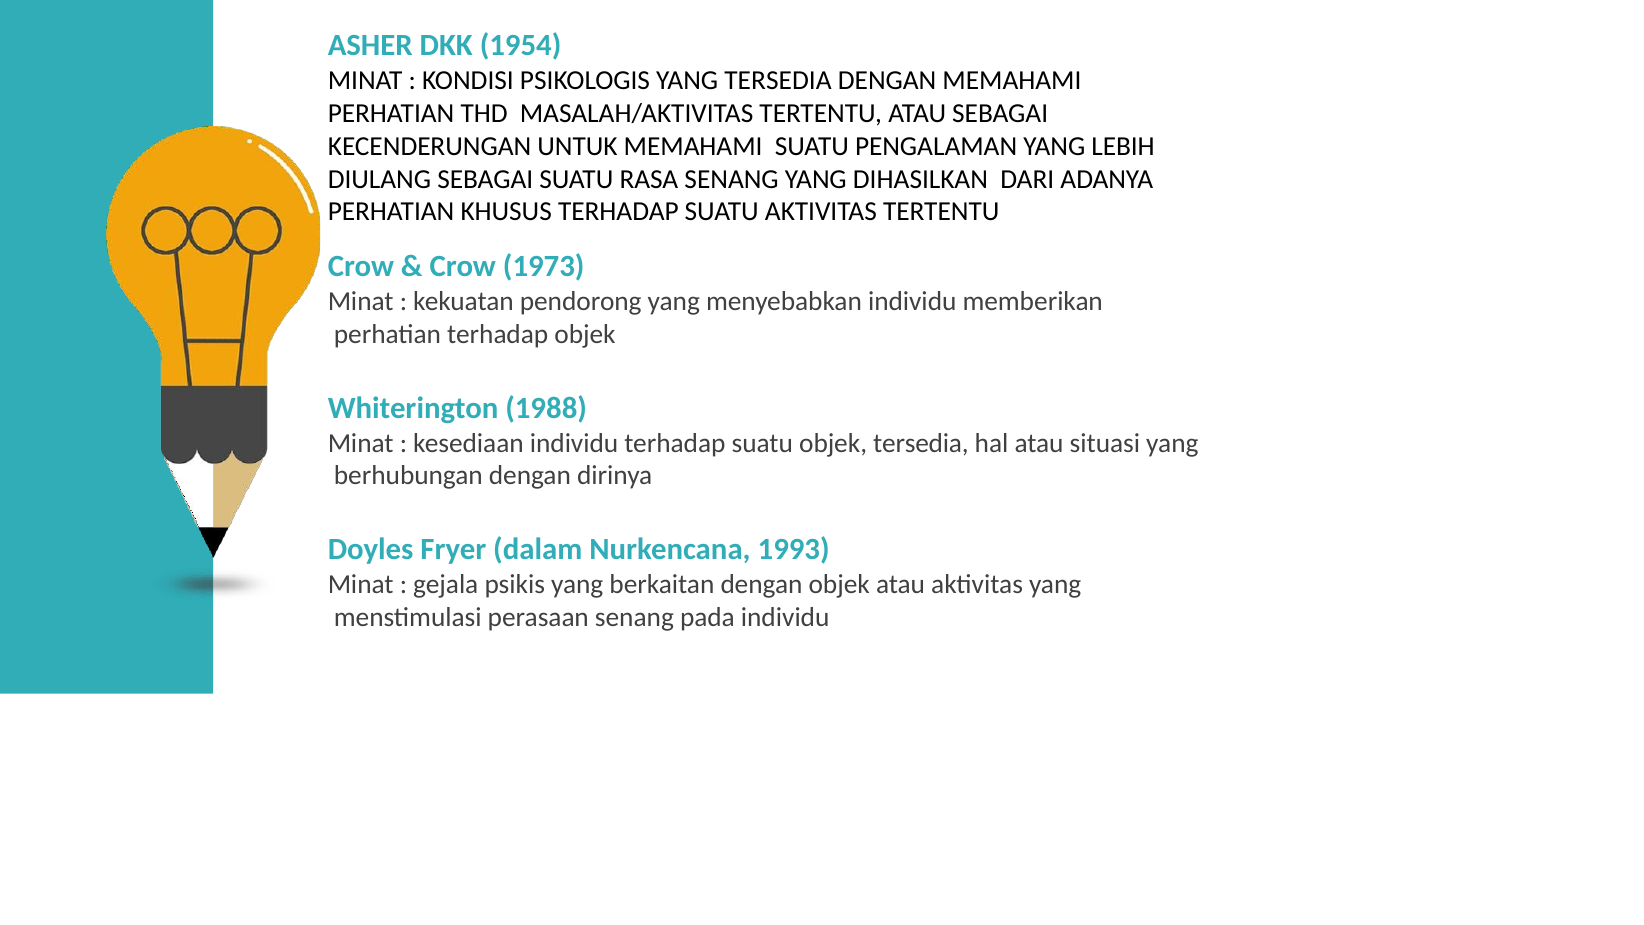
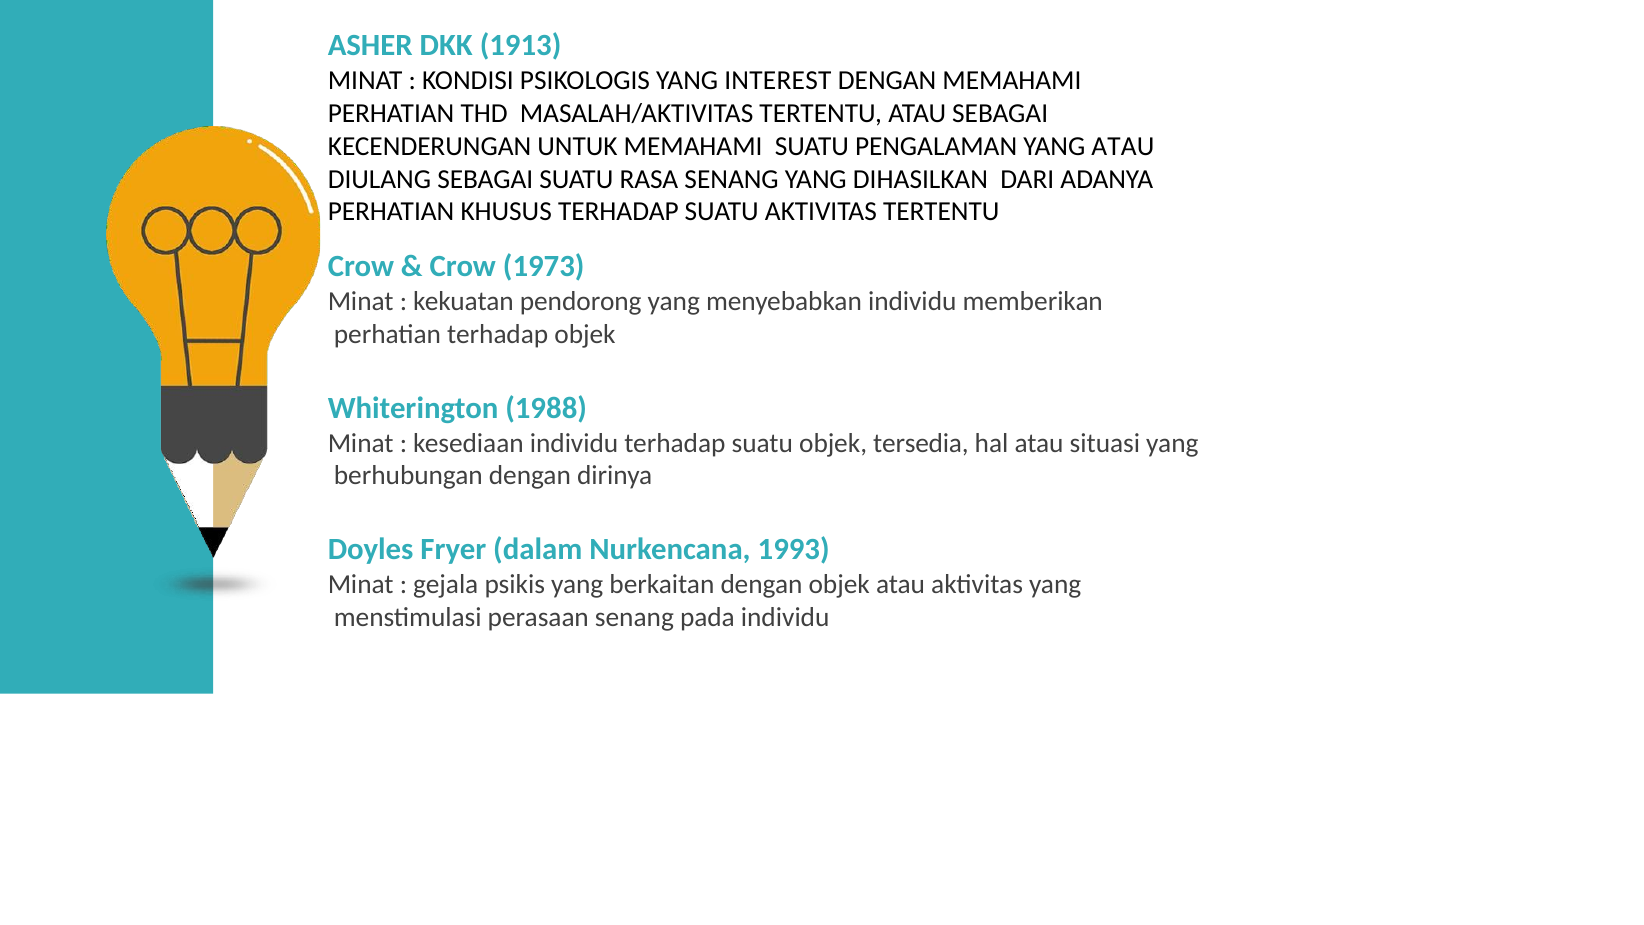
1954: 1954 -> 1913 (521, 45)
YANG TERSEDIA: TERSEDIA -> INTEREST (778, 80)
YANG LEBIH: LEBIH -> ATAU (1123, 146)
